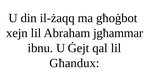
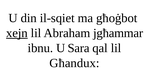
il-żaqq: il-żaqq -> il-sqiet (57, 18)
xejn underline: none -> present (17, 33)
Ġejt: Ġejt -> Sara (79, 48)
